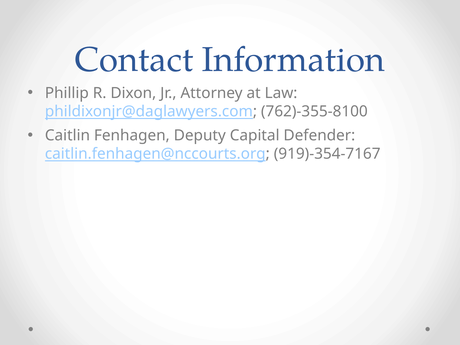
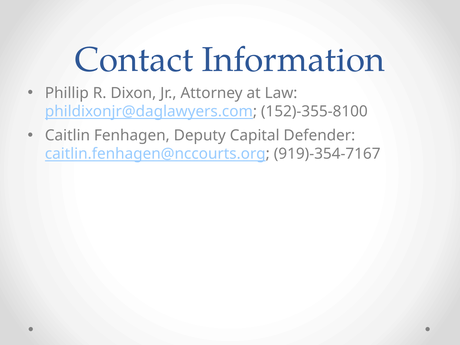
762)-355-8100: 762)-355-8100 -> 152)-355-8100 (314, 111)
